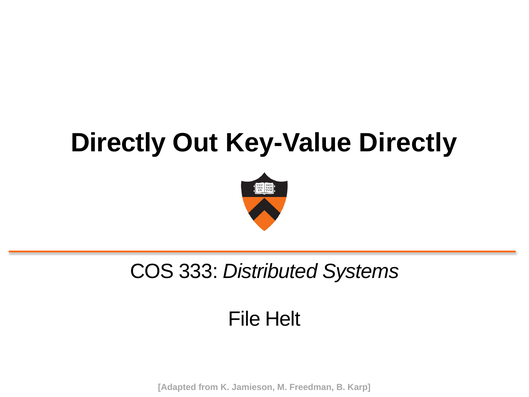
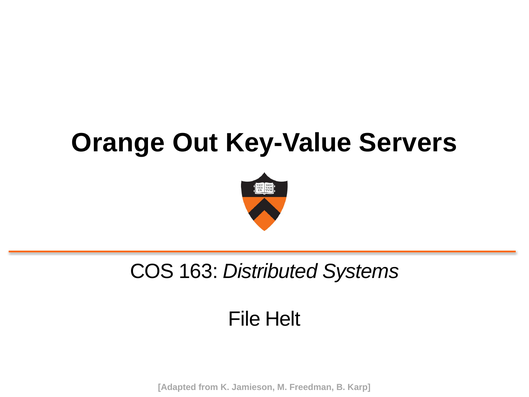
Directly: Directly -> Orange (118, 143)
Key-Value Directly: Directly -> Servers (408, 143)
333: 333 -> 163 (198, 271)
